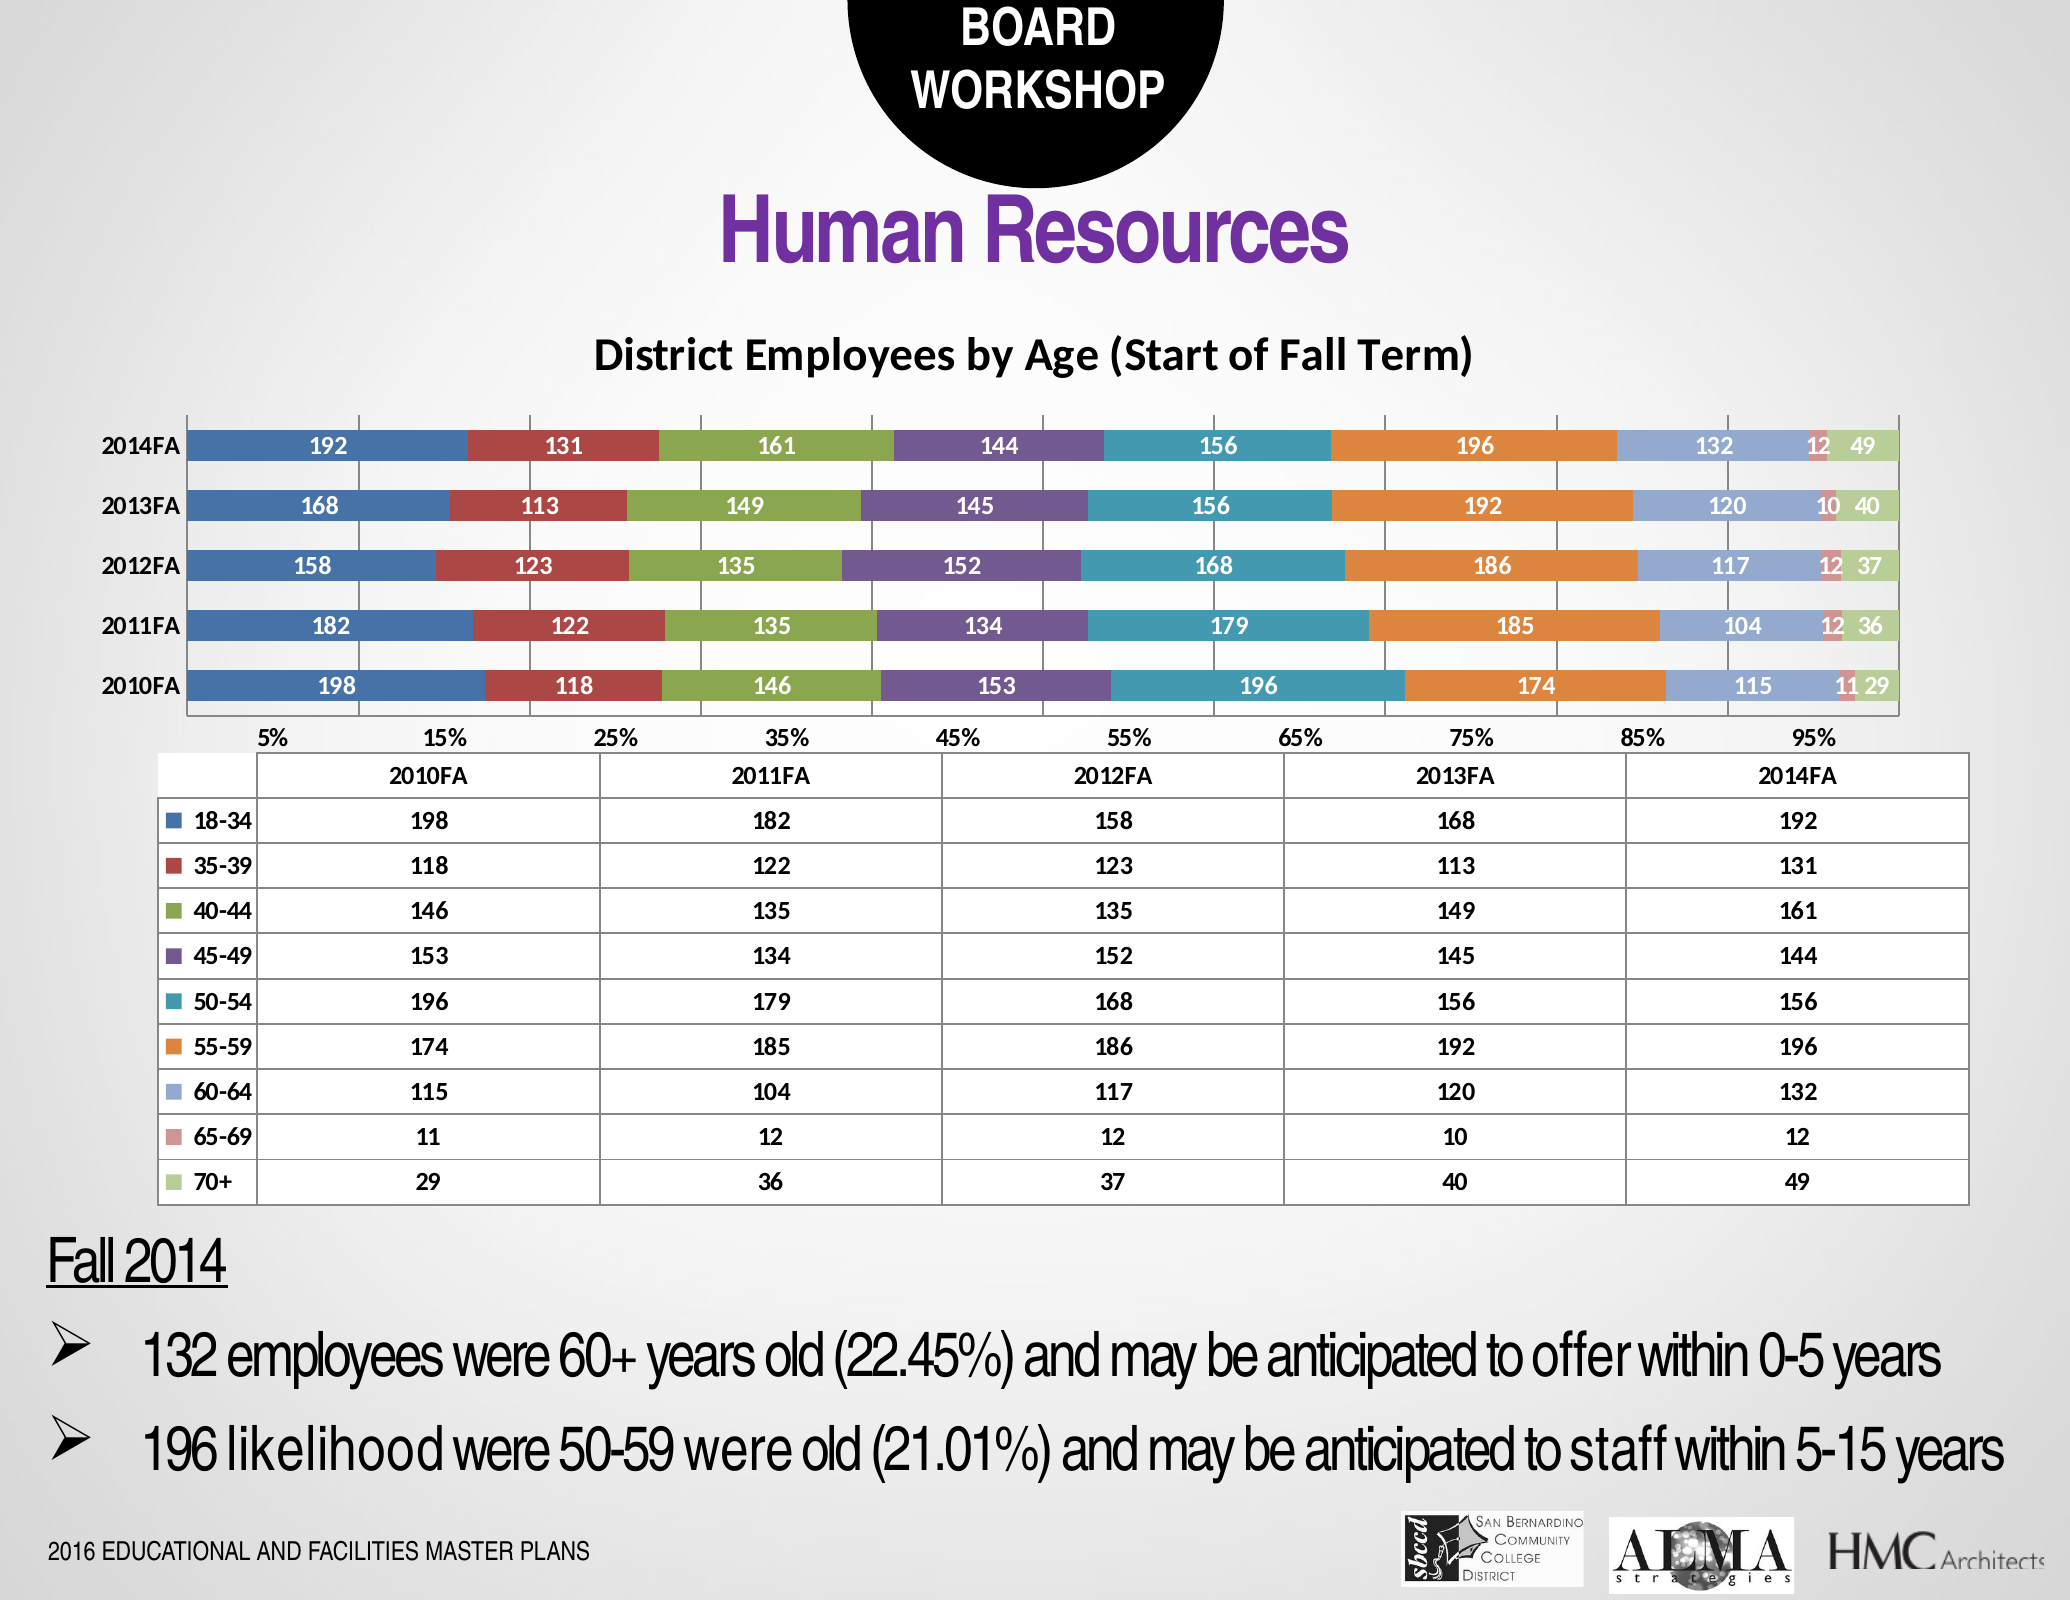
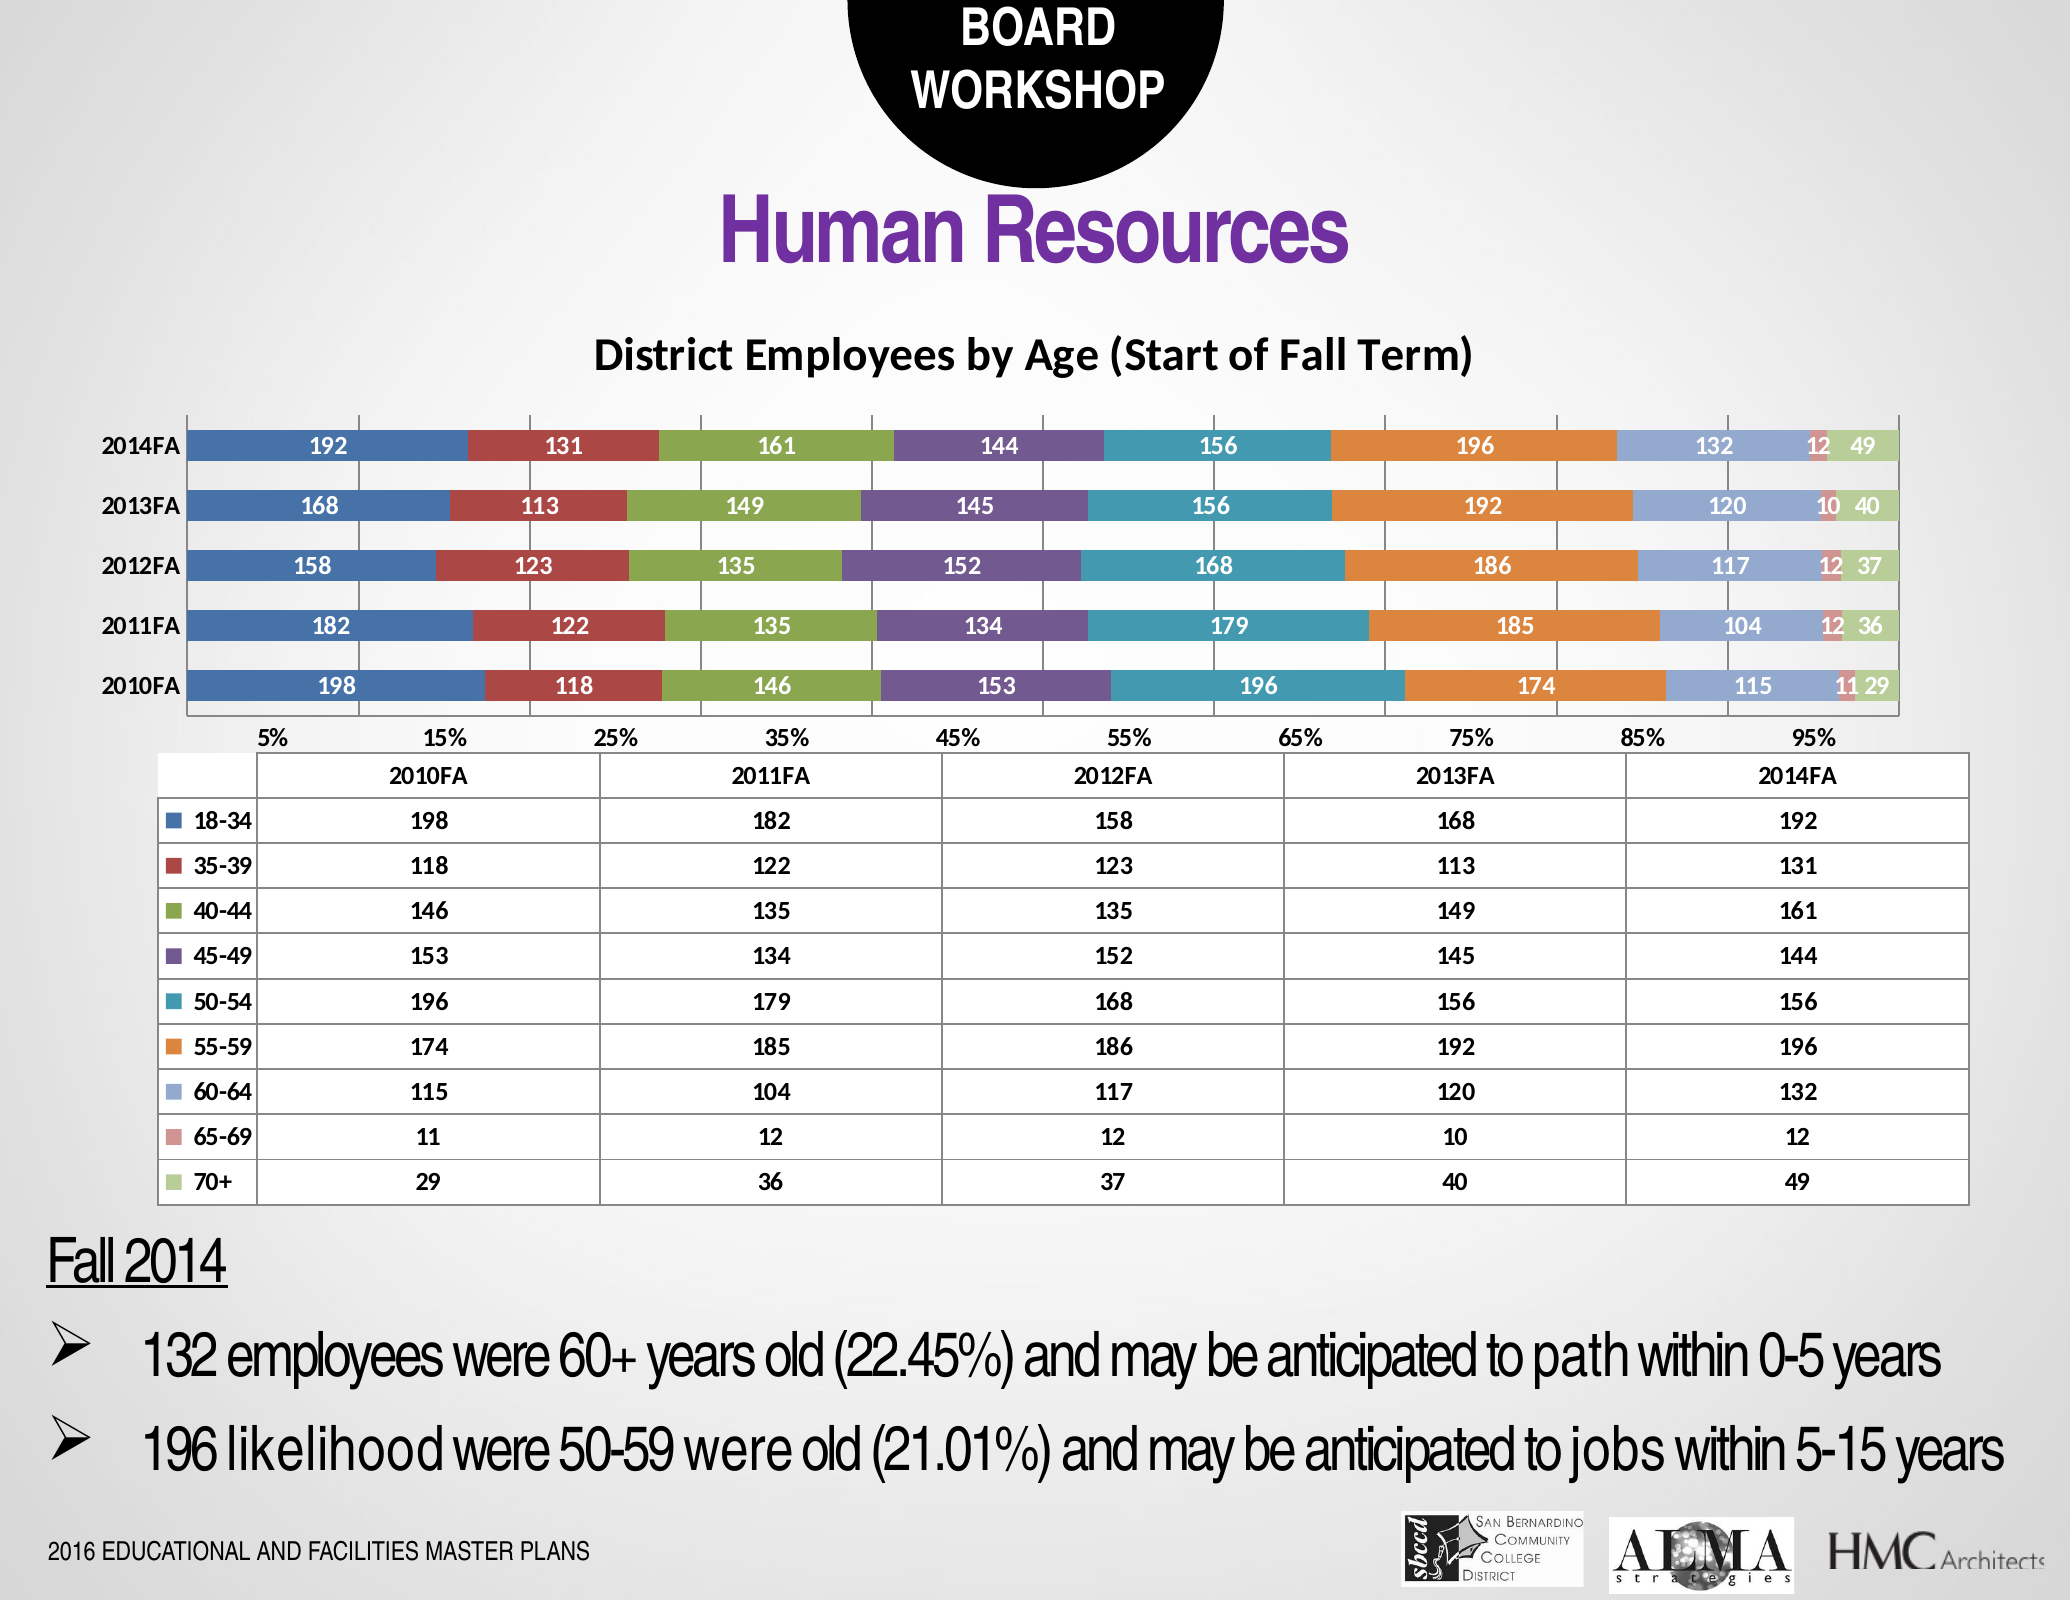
offer: offer -> path (1582, 1355)
staff: staff -> jobs (1618, 1449)
